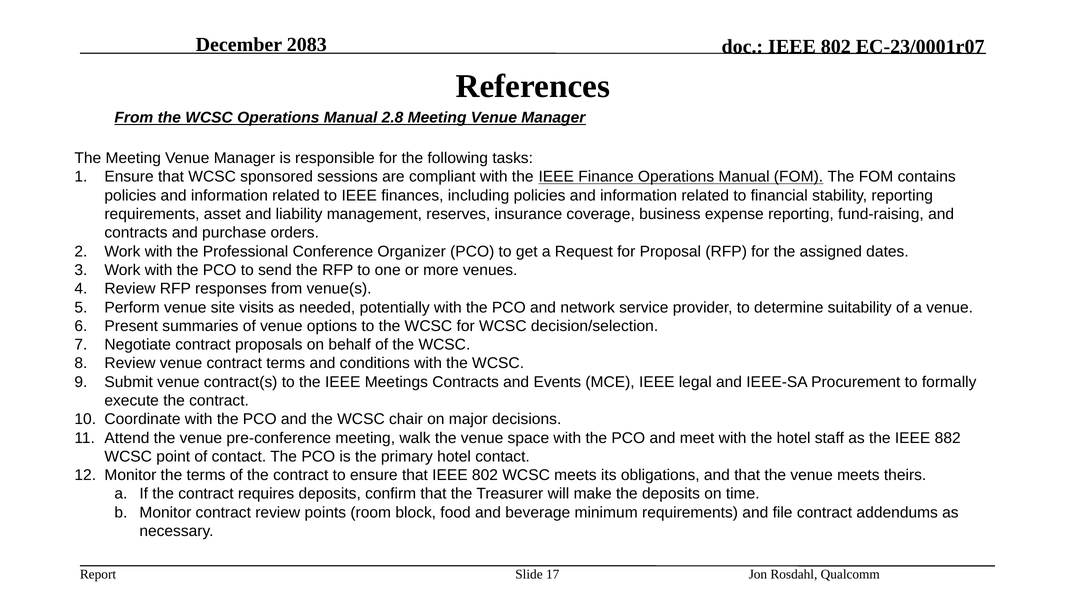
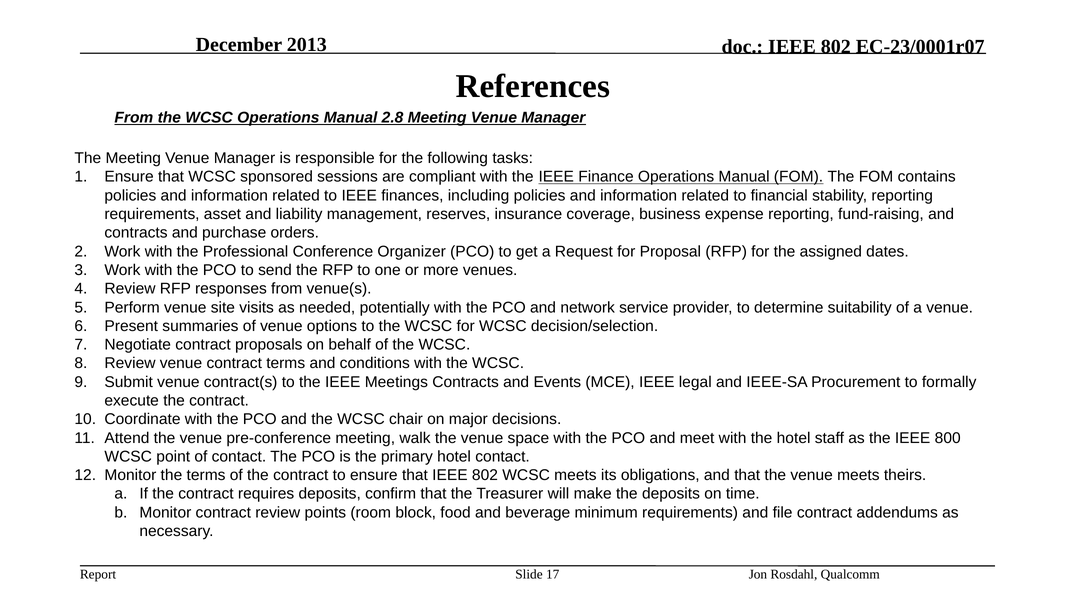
2083: 2083 -> 2013 (307, 44)
882: 882 -> 800 (948, 438)
